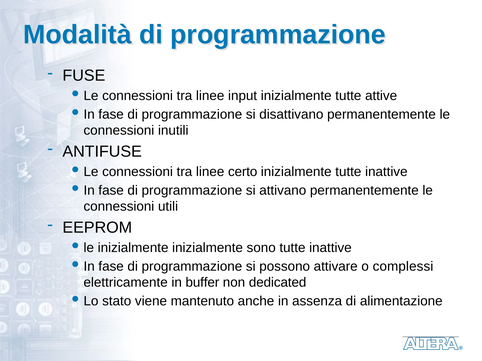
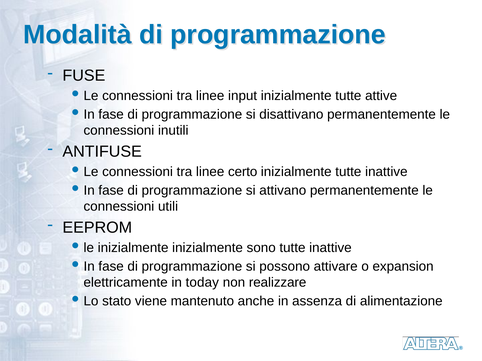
complessi: complessi -> expansion (403, 267)
buffer: buffer -> today (202, 283)
dedicated: dedicated -> realizzare (278, 283)
